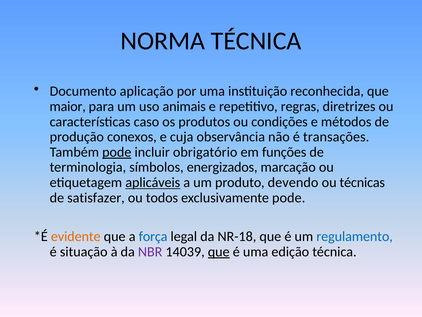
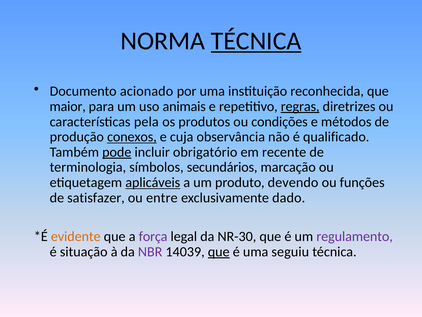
TÉCNICA underline: none -> present (256, 41)
aplicação: aplicação -> acionado (147, 91)
regras underline: none -> present (300, 106)
caso: caso -> pela (146, 122)
conexos underline: none -> present (132, 137)
transações: transações -> qualificado (336, 137)
funções: funções -> recente (284, 152)
energizados: energizados -> secundários (222, 167)
técnicas: técnicas -> funções (362, 182)
todos: todos -> entre (162, 197)
exclusivamente pode: pode -> dado (289, 197)
força colour: blue -> purple (153, 236)
NR-18: NR-18 -> NR-30 (237, 236)
regulamento colour: blue -> purple (355, 236)
edição: edição -> seguiu (290, 251)
